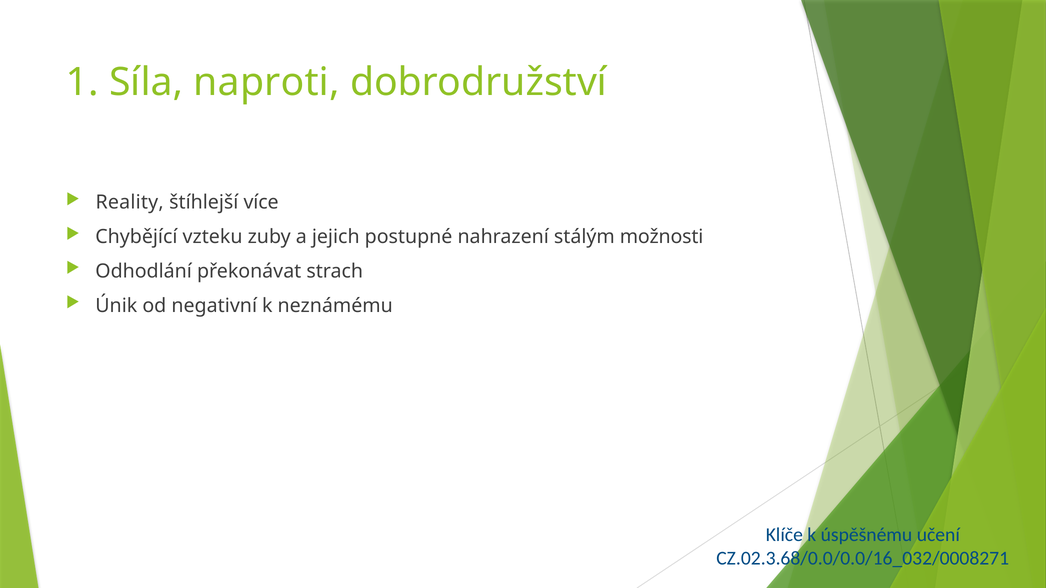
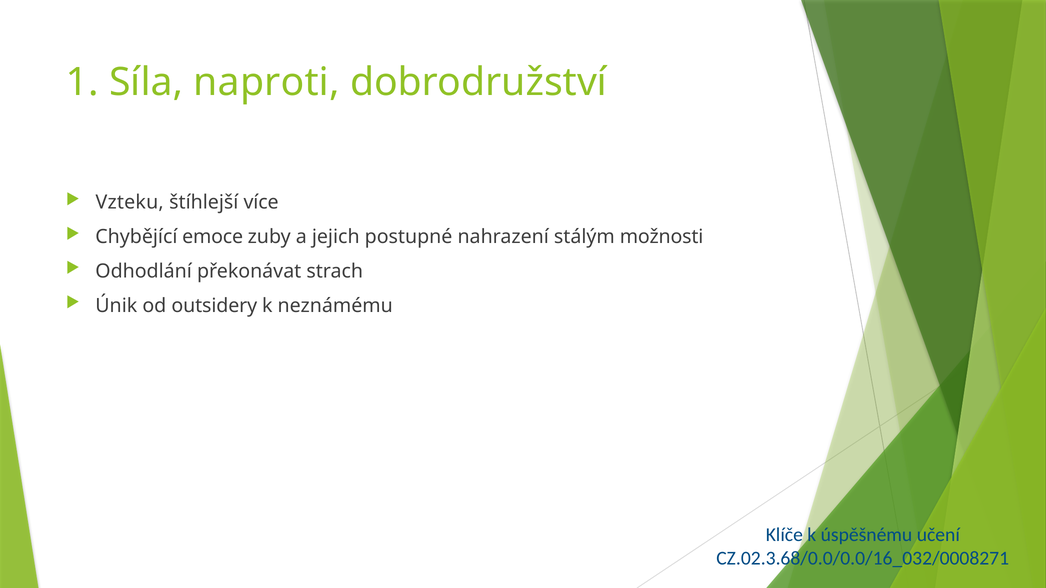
Reality: Reality -> Vzteku (130, 202)
vzteku: vzteku -> emoce (213, 237)
negativní: negativní -> outsidery (214, 306)
